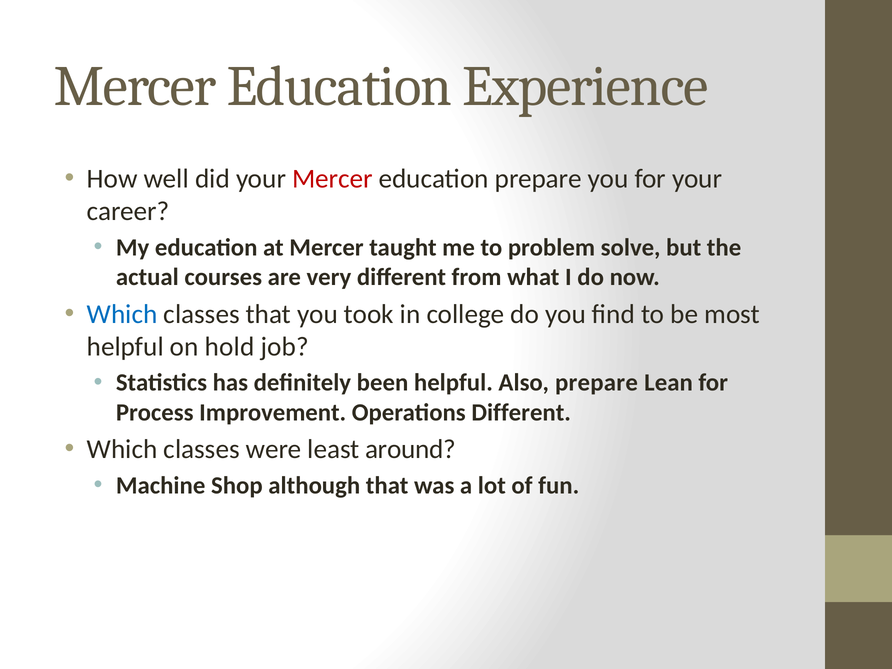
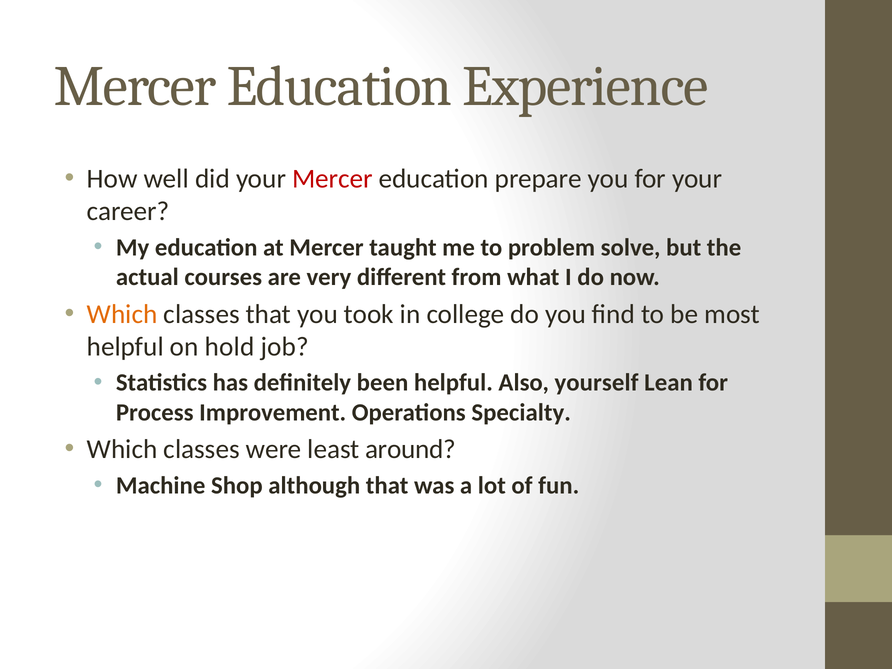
Which colour: blue -> orange (122, 314)
Also prepare: prepare -> yourself (597, 383)
Operations Different: Different -> Specialty (521, 413)
